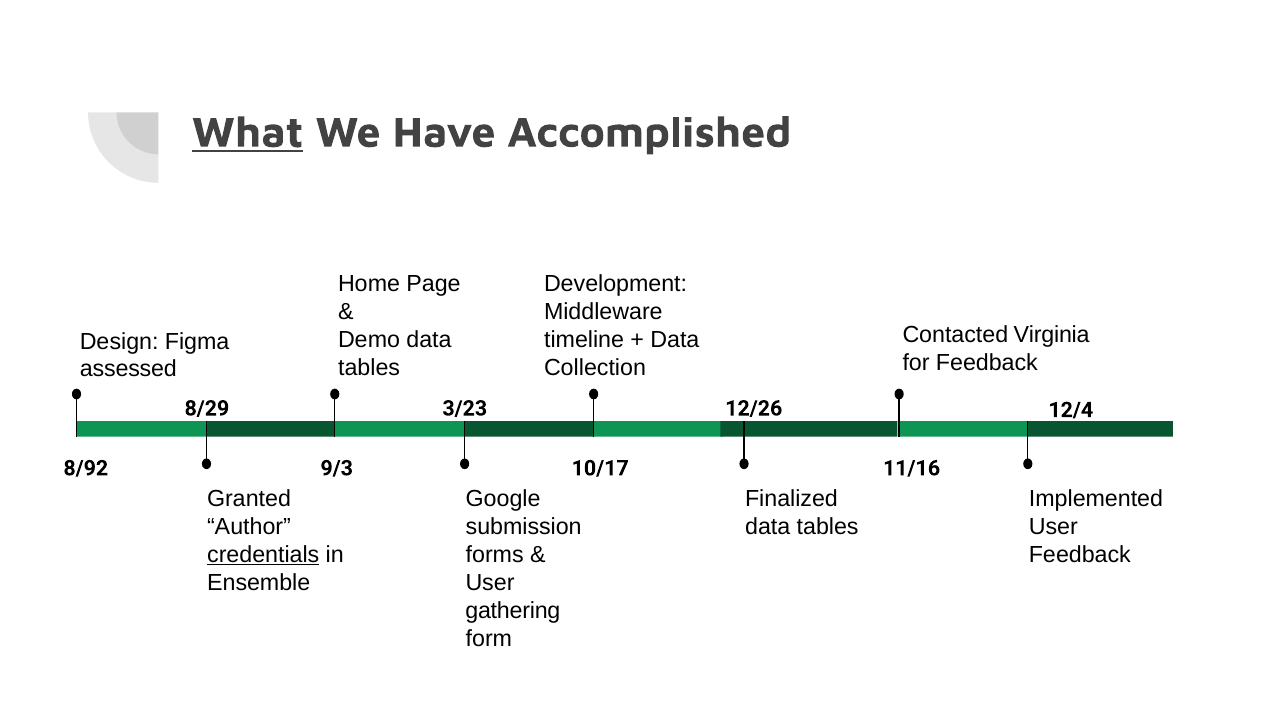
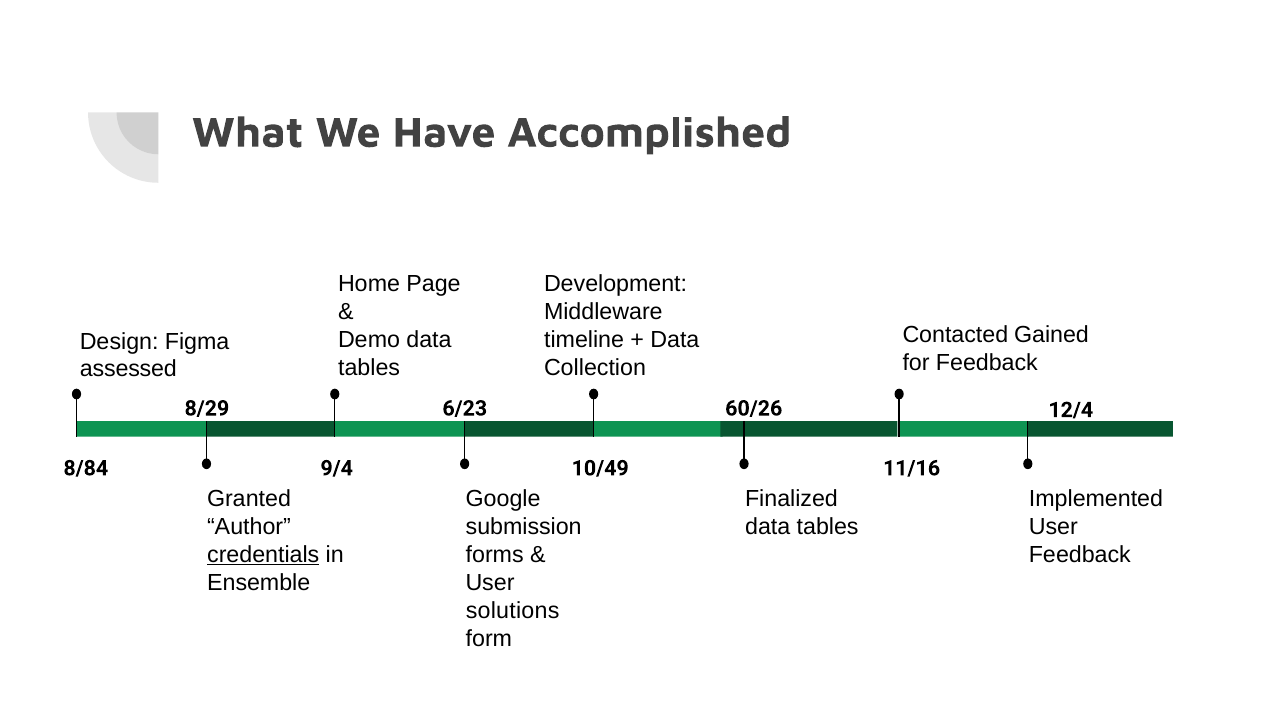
What underline: present -> none (248, 133)
Virginia: Virginia -> Gained (1052, 335)
3/23: 3/23 -> 6/23 (465, 408)
12/26: 12/26 -> 60/26 (754, 408)
8/92: 8/92 -> 8/84 (86, 468)
9/3: 9/3 -> 9/4 (337, 468)
10/17: 10/17 -> 10/49 (600, 468)
gathering: gathering -> solutions (513, 611)
